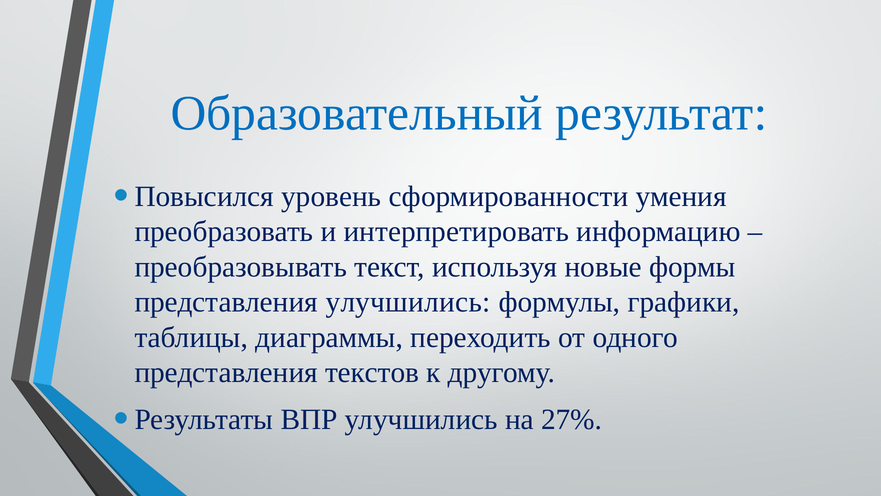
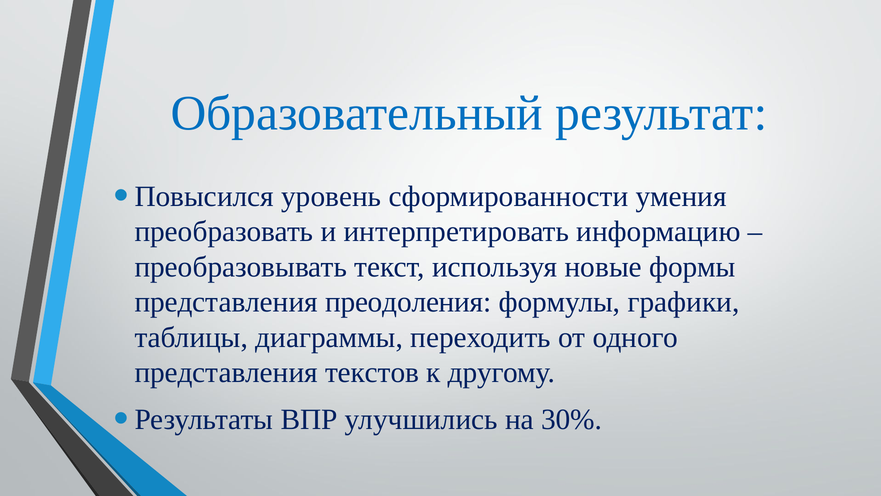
представления улучшились: улучшились -> преодоления (408, 302)
27%: 27% -> 30% (572, 419)
